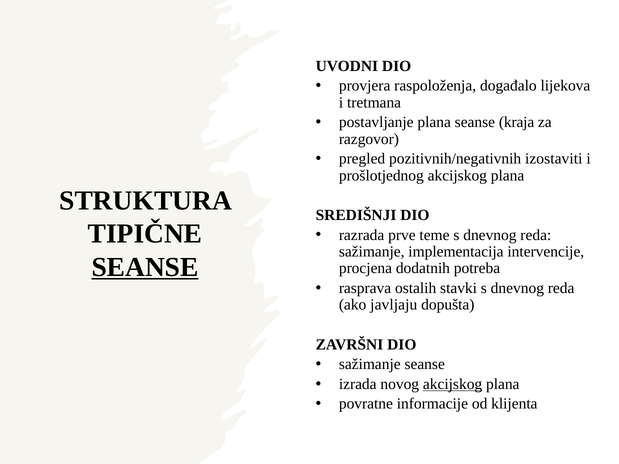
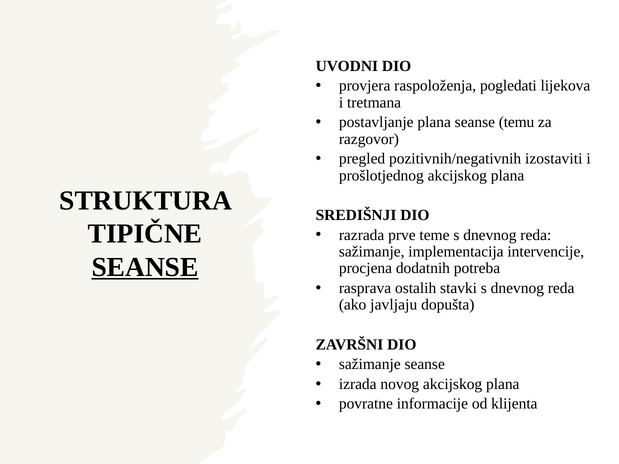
događalo: događalo -> pogledati (508, 86)
kraja: kraja -> temu (517, 122)
akcijskog underline: present -> none (453, 384)
